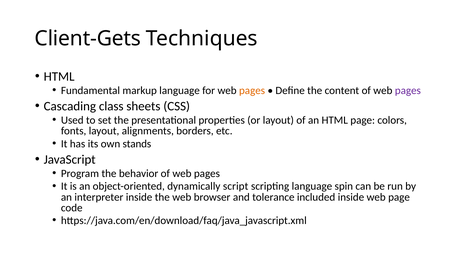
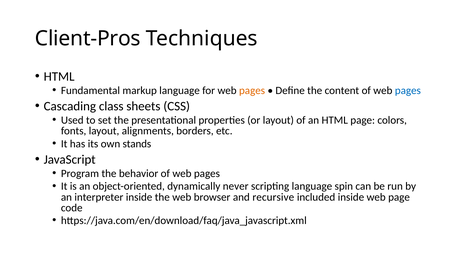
Client-Gets: Client-Gets -> Client-Pros (88, 39)
pages colour: purple -> blue (408, 90)
script: script -> never (236, 186)
tolerance: tolerance -> recursive (273, 197)
